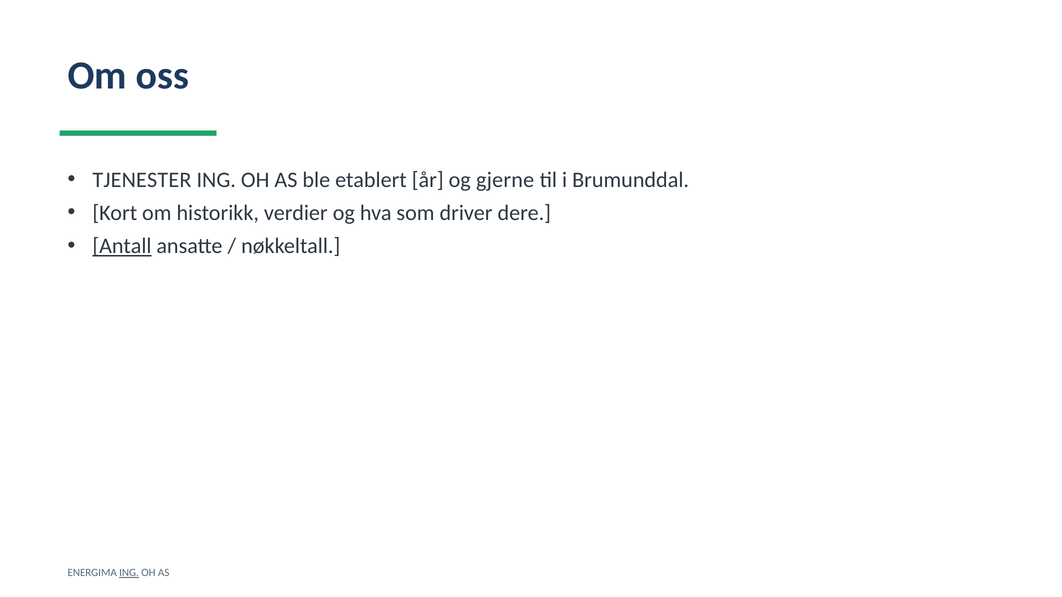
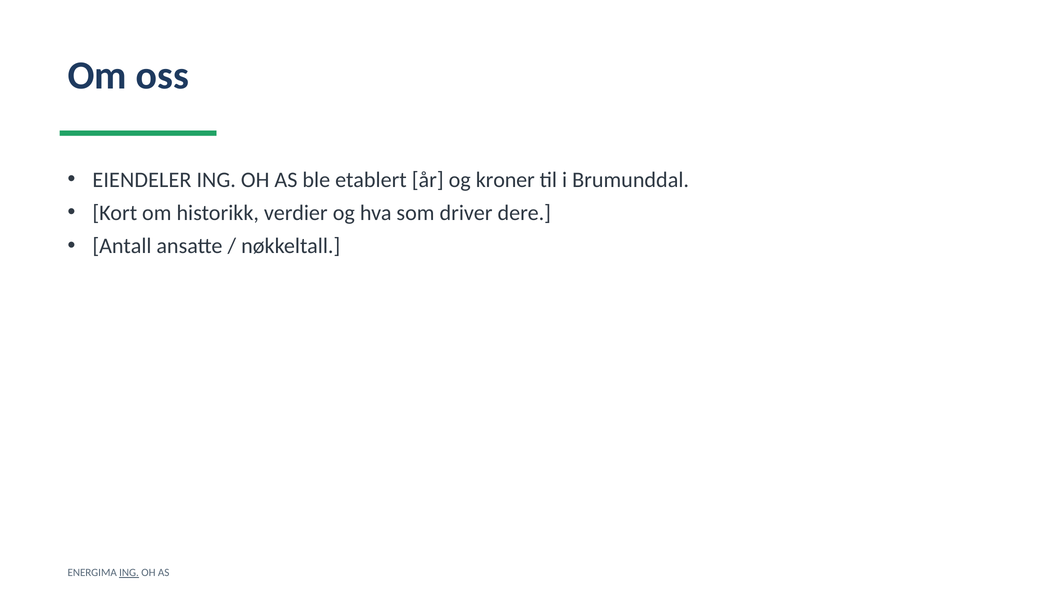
TJENESTER: TJENESTER -> EIENDELER (142, 180)
gjerne: gjerne -> kroner (505, 180)
Antall underline: present -> none (122, 246)
